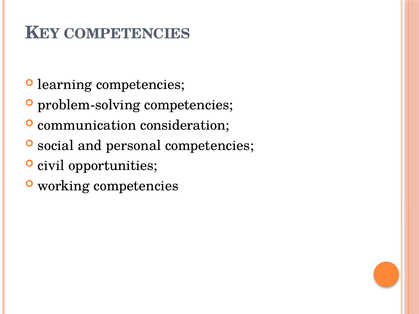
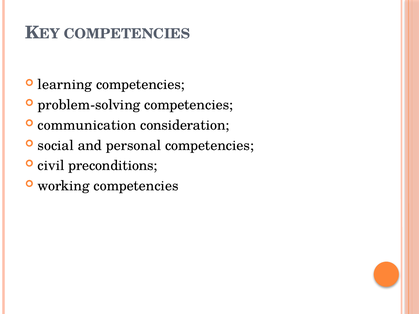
opportunities: opportunities -> preconditions (113, 166)
